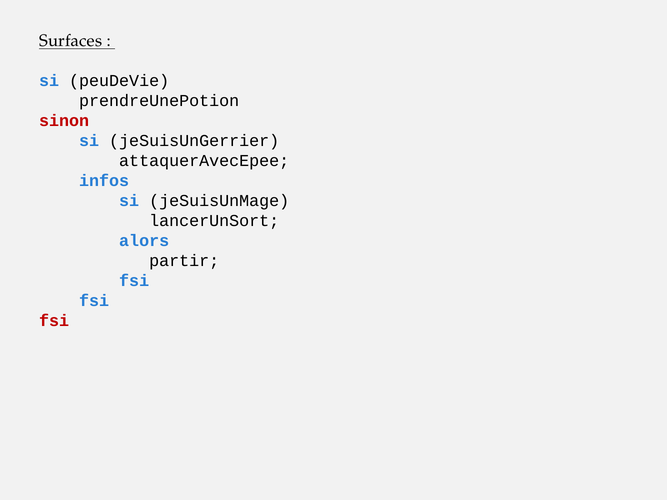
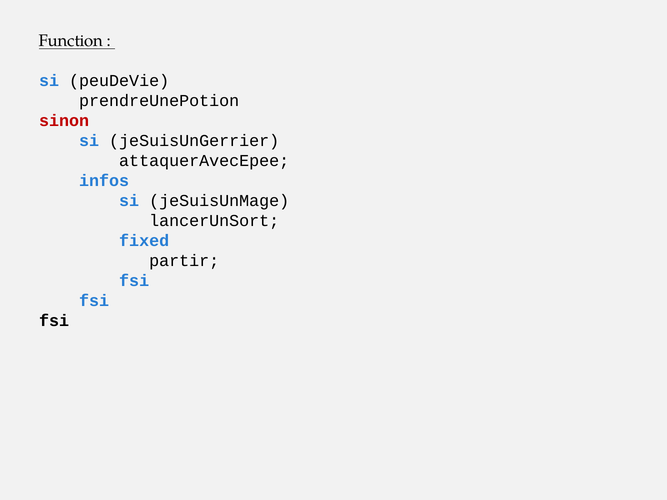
Surfaces: Surfaces -> Function (71, 41)
alors: alors -> fixed (144, 241)
fsi colour: red -> black (54, 321)
